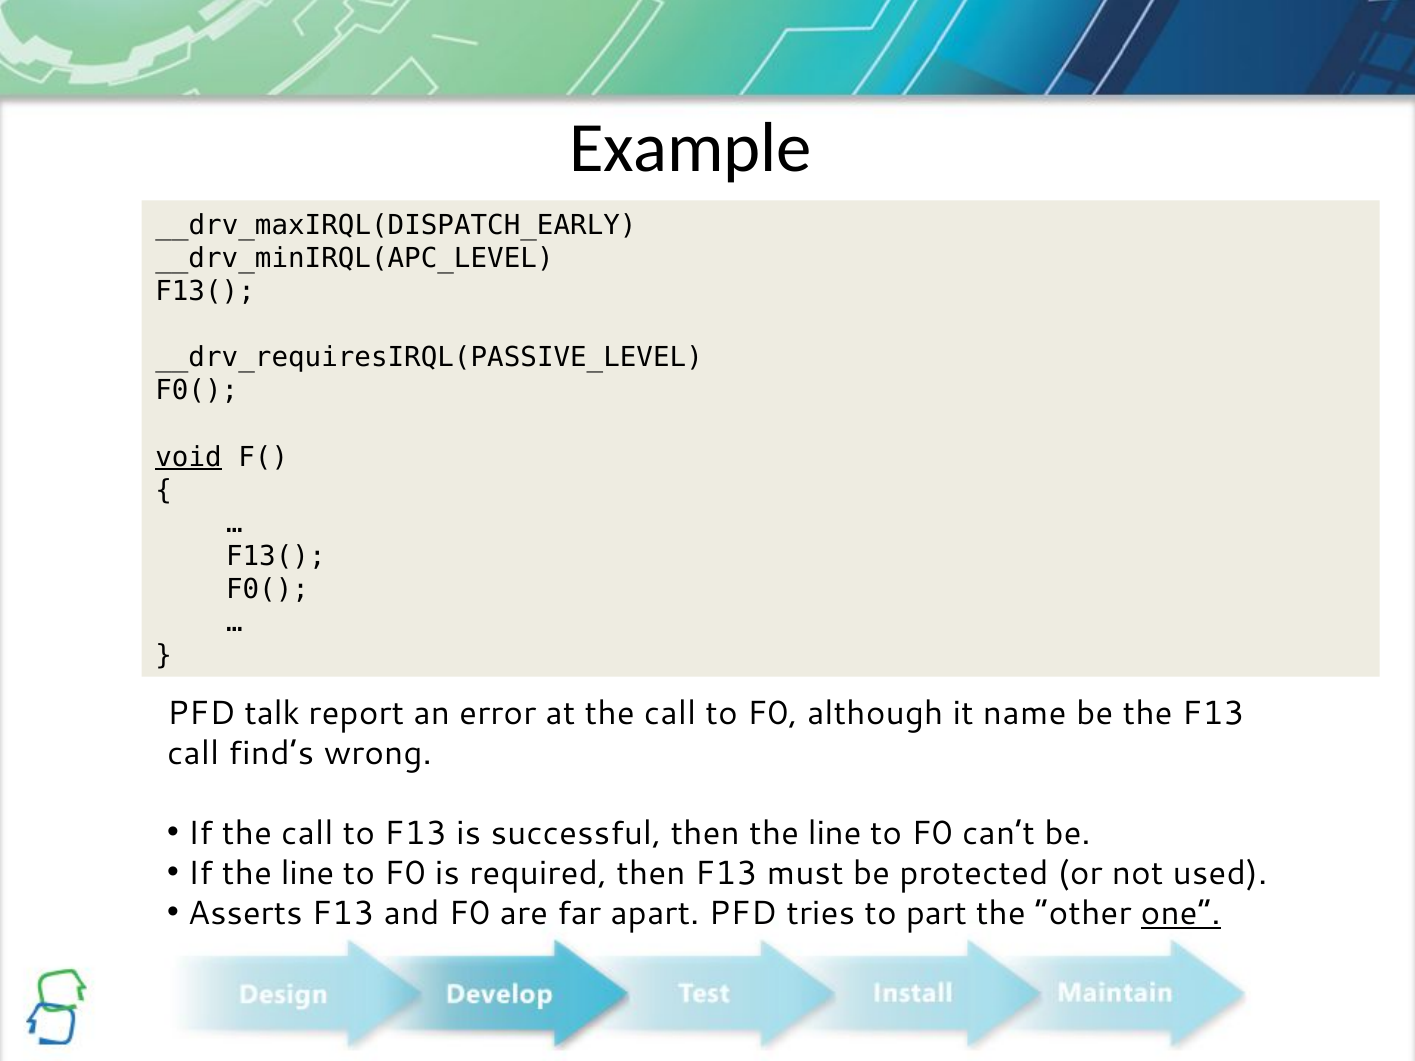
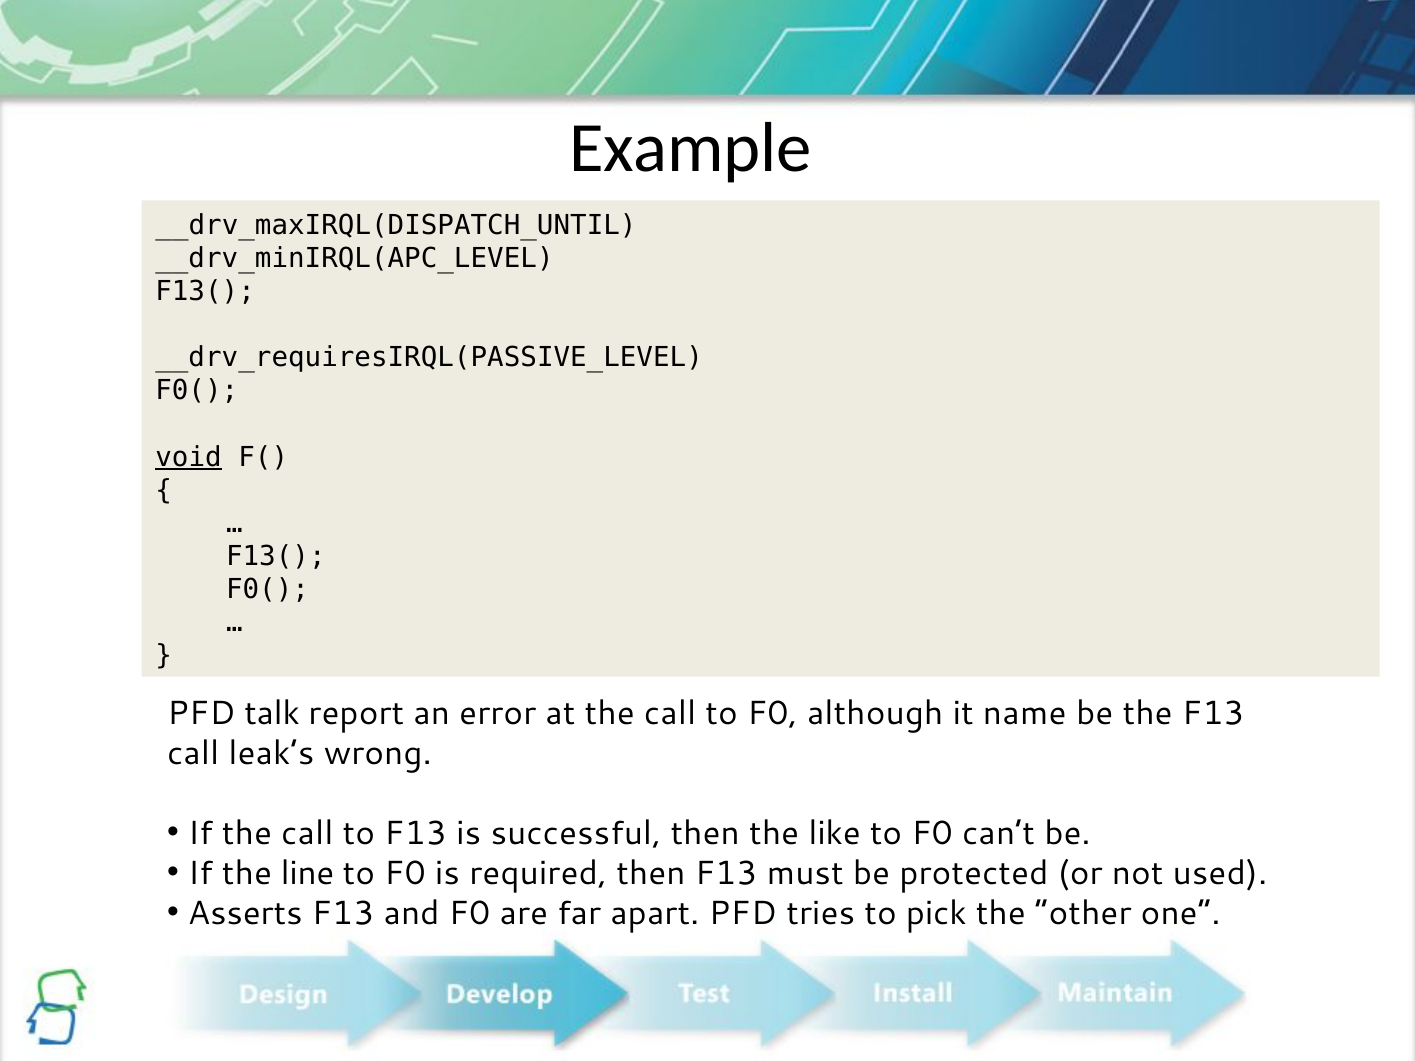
__drv_maxIRQL(DISPATCH_EARLY: __drv_maxIRQL(DISPATCH_EARLY -> __drv_maxIRQL(DISPATCH_UNTIL (396, 226)
find’s: find’s -> leak’s (271, 753)
then the line: line -> like (835, 834)
part: part -> pick (936, 914)
one underline: present -> none (1181, 914)
